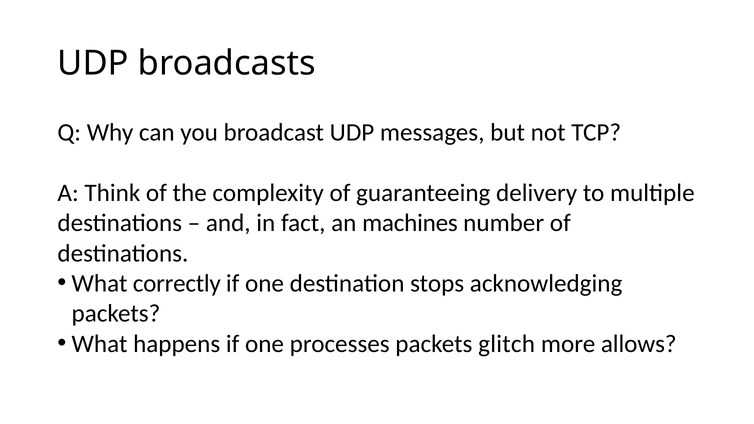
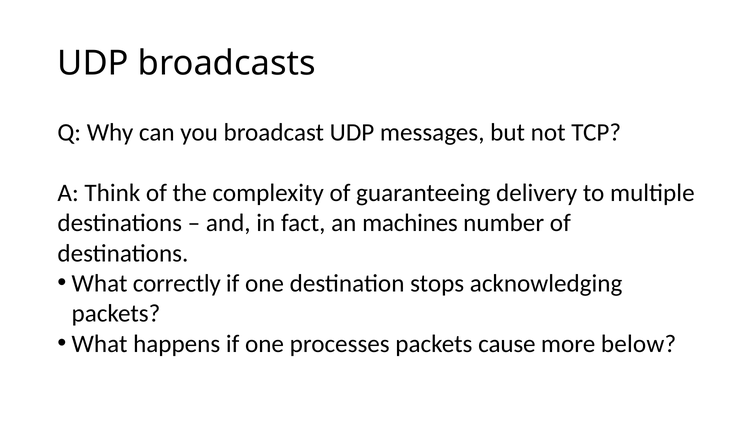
glitch: glitch -> cause (507, 344)
allows: allows -> below (639, 344)
